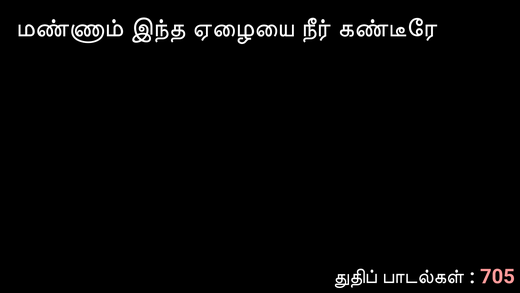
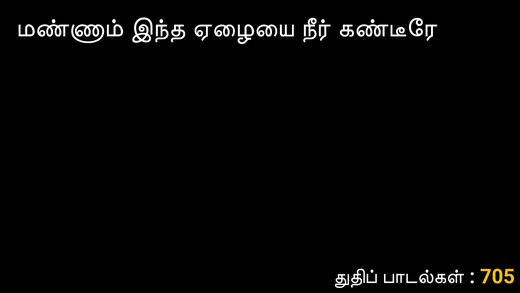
705 colour: pink -> yellow (497, 276)
